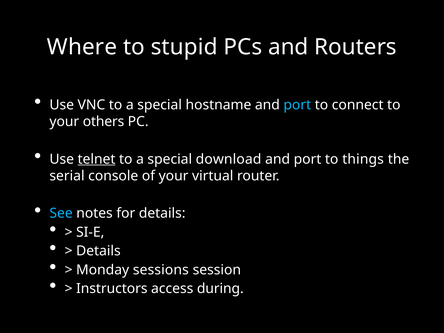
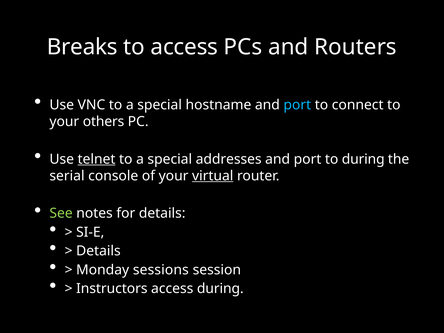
Where: Where -> Breaks (82, 47)
to stupid: stupid -> access (184, 47)
download: download -> addresses (229, 159)
to things: things -> during (363, 159)
virtual underline: none -> present (213, 176)
See colour: light blue -> light green (61, 213)
